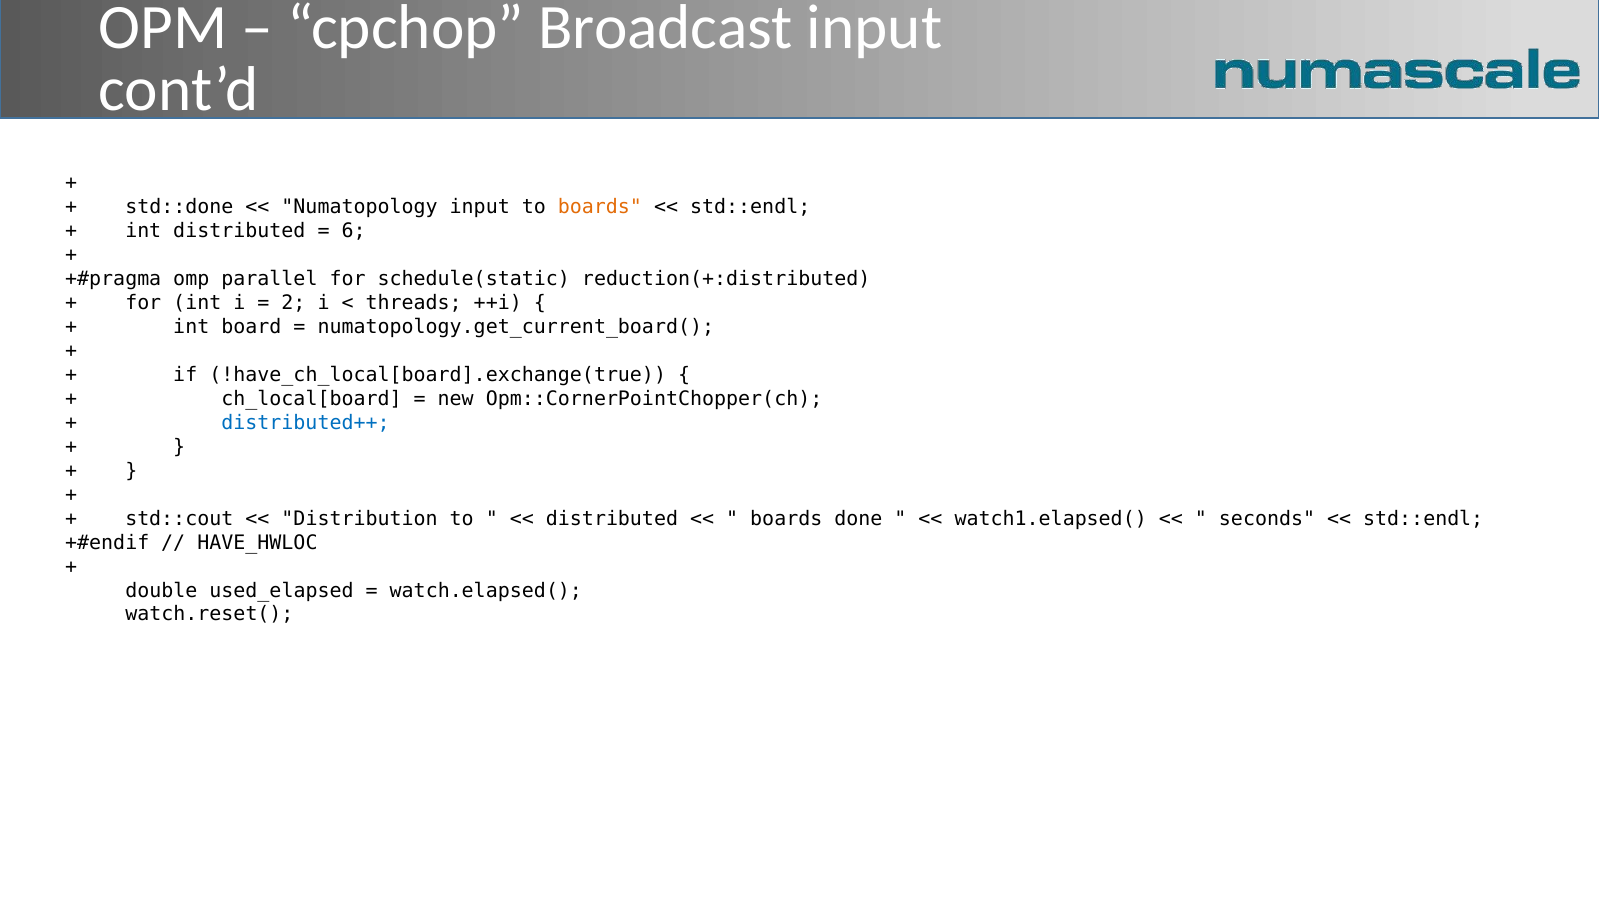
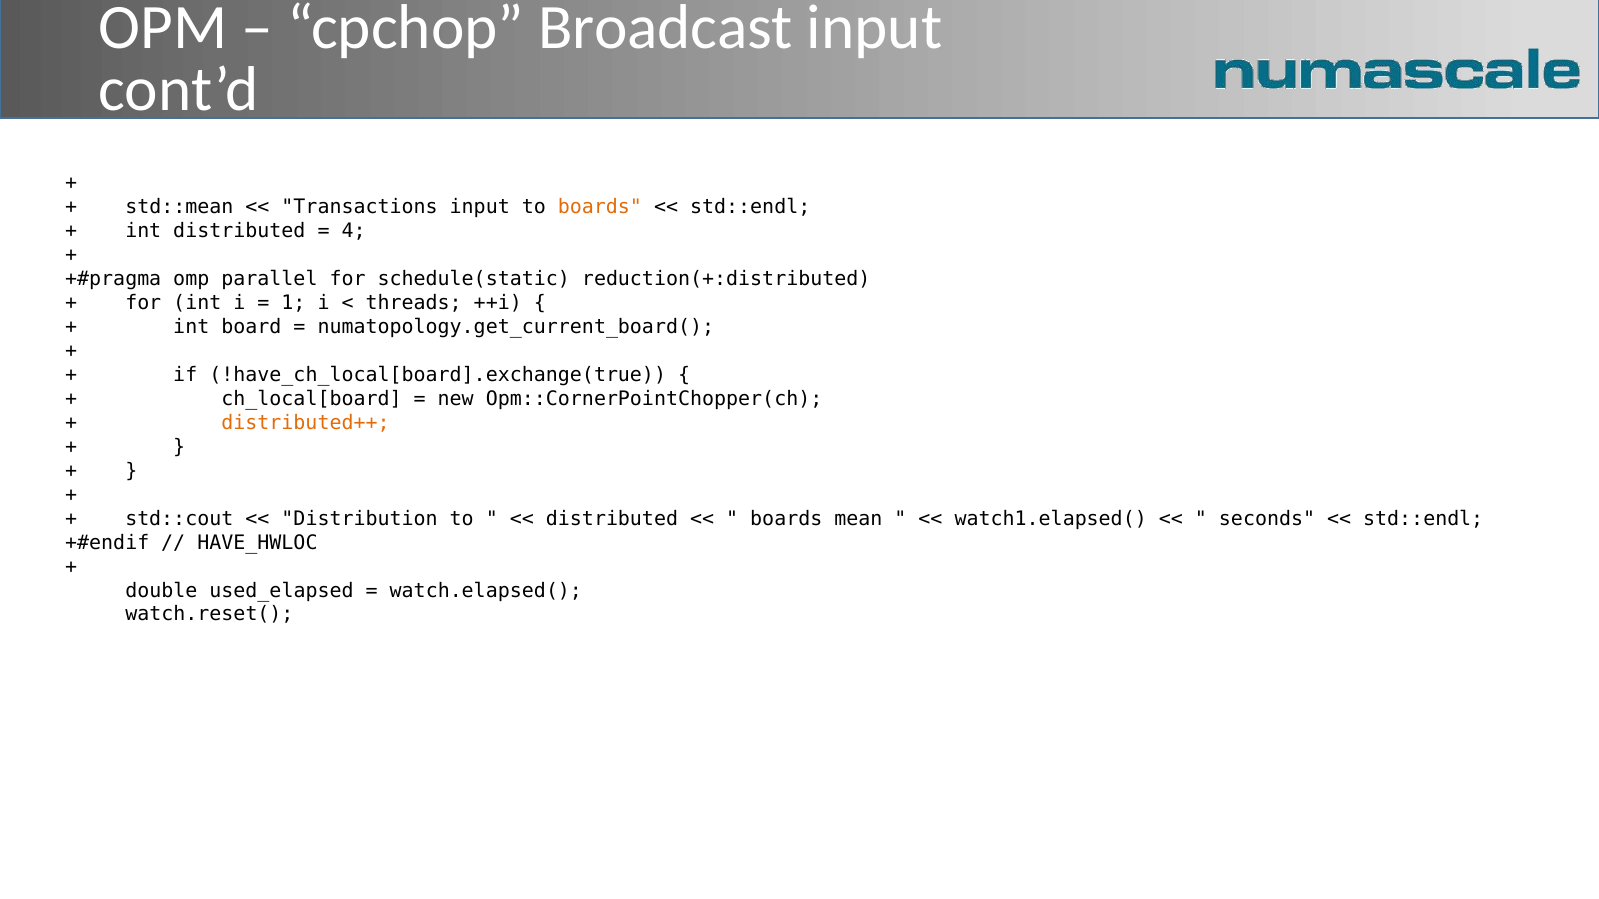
std::done: std::done -> std::mean (179, 207)
Numatopology: Numatopology -> Transactions (360, 207)
6: 6 -> 4 (354, 231)
2: 2 -> 1 (293, 303)
distributed++ colour: blue -> orange (305, 423)
done: done -> mean (858, 519)
